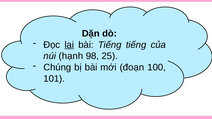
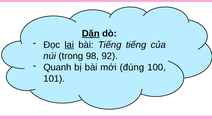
Dặn underline: none -> present (91, 34)
hạnh: hạnh -> trong (71, 56)
25: 25 -> 92 (110, 56)
Chúng: Chúng -> Quanh (57, 67)
đoạn: đoạn -> đúng (132, 67)
